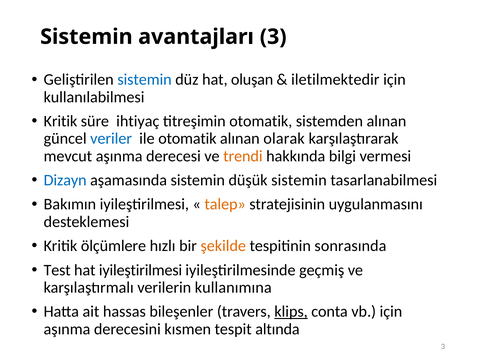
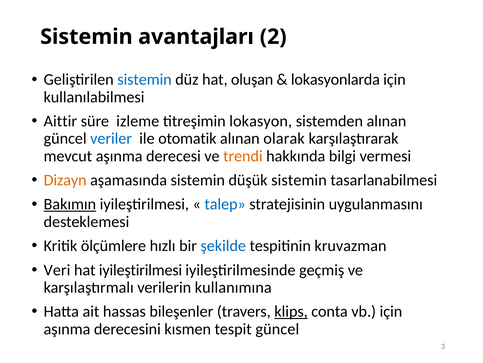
avantajları 3: 3 -> 2 (273, 37)
iletilmektedir: iletilmektedir -> lokasyonlarda (335, 79)
Kritik: Kritik -> Aittir (60, 121)
ihtiyaç: ihtiyaç -> izleme (138, 121)
titreşimin otomatik: otomatik -> lokasyon (261, 121)
Dizayn colour: blue -> orange (65, 180)
Bakımın underline: none -> present (70, 204)
talep colour: orange -> blue (225, 204)
şekilde colour: orange -> blue (223, 245)
sonrasında: sonrasında -> kruvazman (350, 245)
Test: Test -> Veri (57, 269)
tespit altında: altında -> güncel (277, 328)
